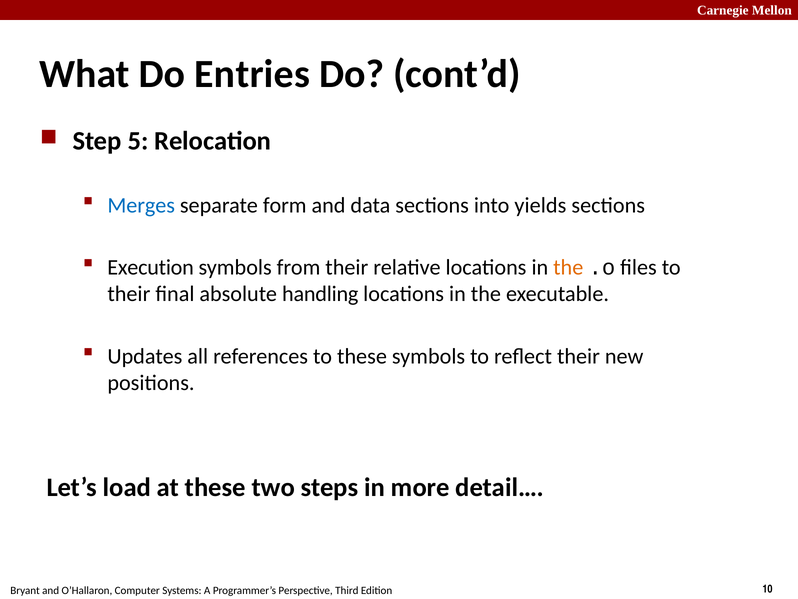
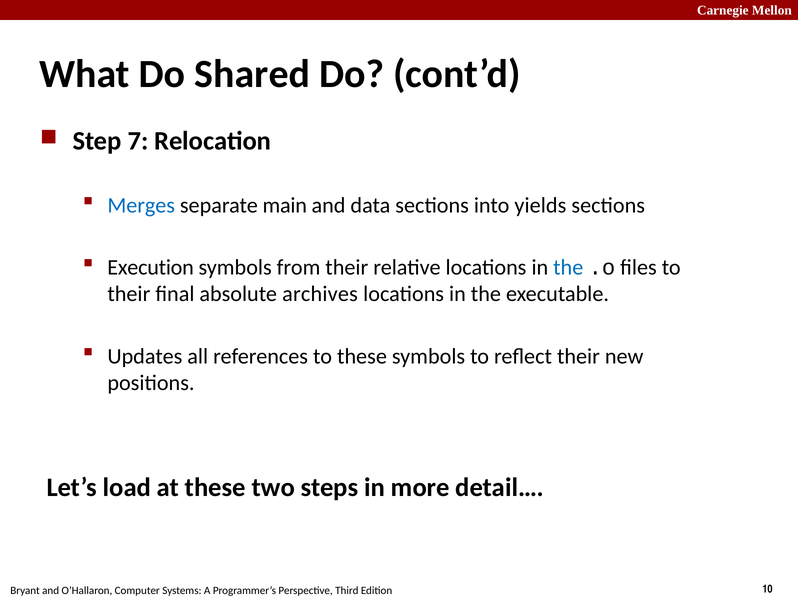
Entries: Entries -> Shared (252, 74)
5: 5 -> 7 (138, 141)
form: form -> main (285, 205)
the colour: orange -> blue (568, 267)
handling: handling -> archives (320, 294)
